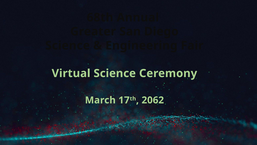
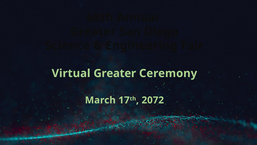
Virtual Science: Science -> Greater (115, 73)
2062: 2062 -> 2072 (153, 100)
